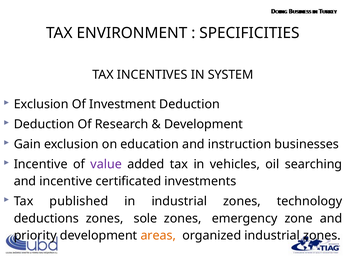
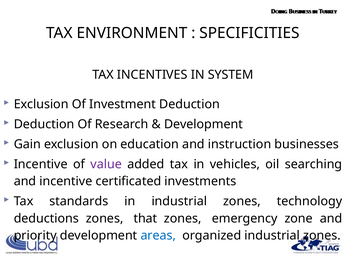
published: published -> standards (79, 201)
sole: sole -> that (145, 218)
areas colour: orange -> blue (158, 235)
